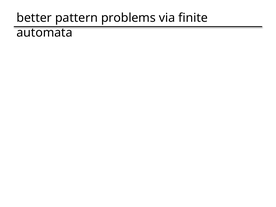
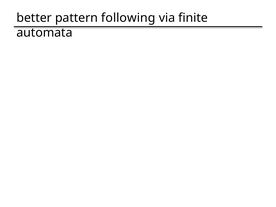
problems: problems -> following (128, 18)
